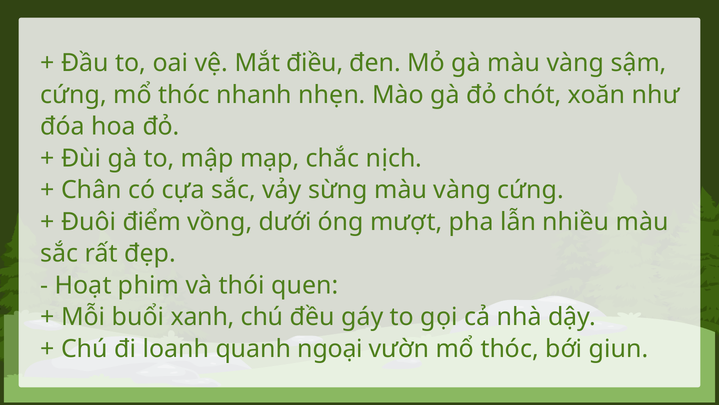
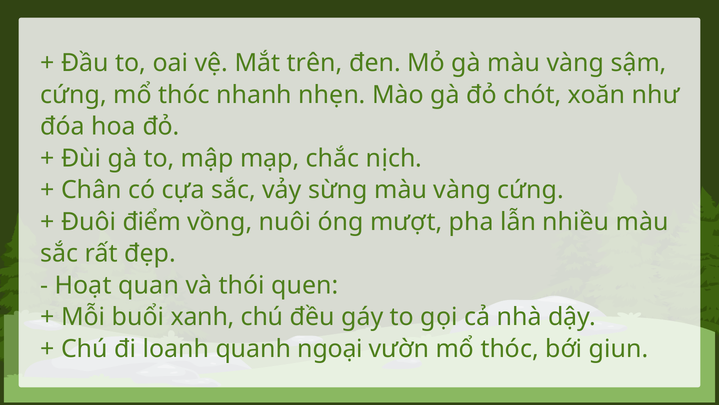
điều: điều -> trên (315, 63)
dưới: dưới -> nuôi (285, 222)
phim: phim -> quan (149, 285)
